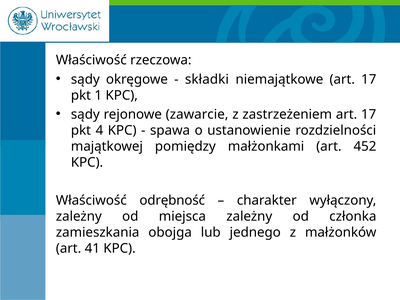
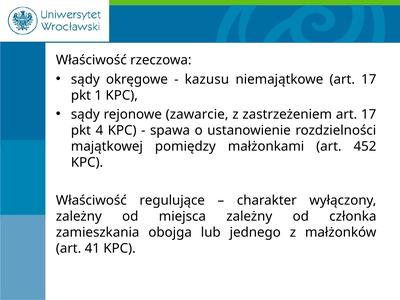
składki: składki -> kazusu (207, 79)
odrębność: odrębność -> regulujące (172, 200)
